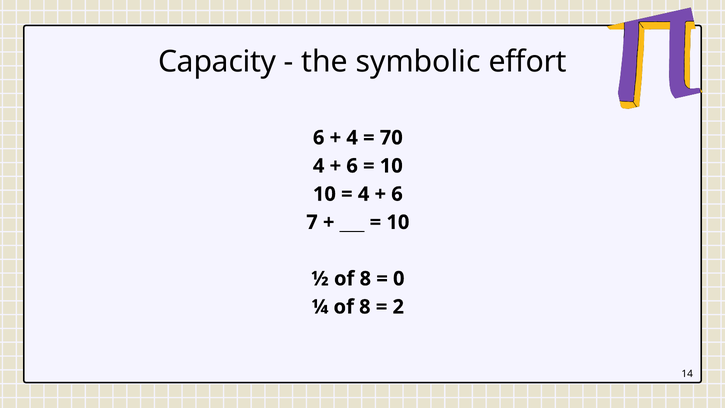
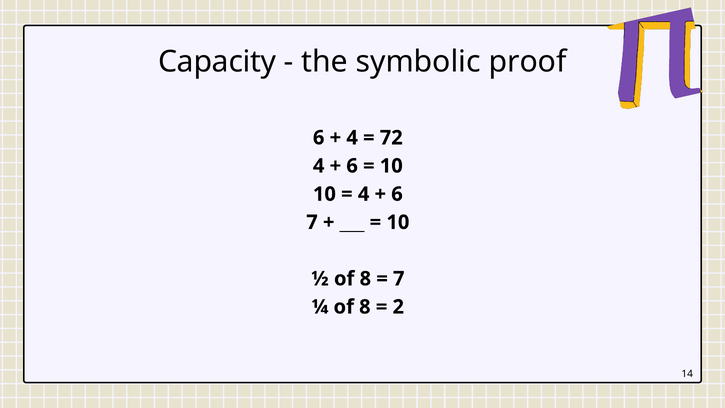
effort: effort -> proof (528, 62)
70: 70 -> 72 (391, 138)
0: 0 -> 7 (399, 279)
